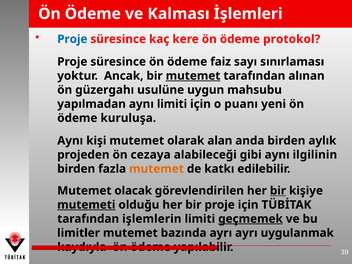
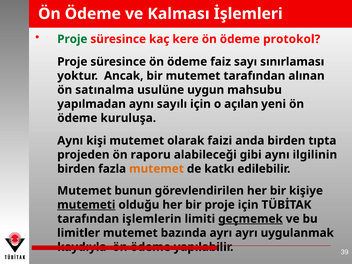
Proje colour: blue -> green (72, 39)
mutemet underline: present -> none (193, 76)
güzergahı: güzergahı -> satınalma (105, 90)
aynı limiti: limiti -> sayılı (172, 104)
puanı: puanı -> açılan (241, 104)
alan: alan -> faizi (220, 141)
aylık: aylık -> tıpta (322, 141)
cezaya: cezaya -> raporu (151, 155)
olacak: olacak -> bunun (133, 191)
bir underline: present -> none (278, 191)
